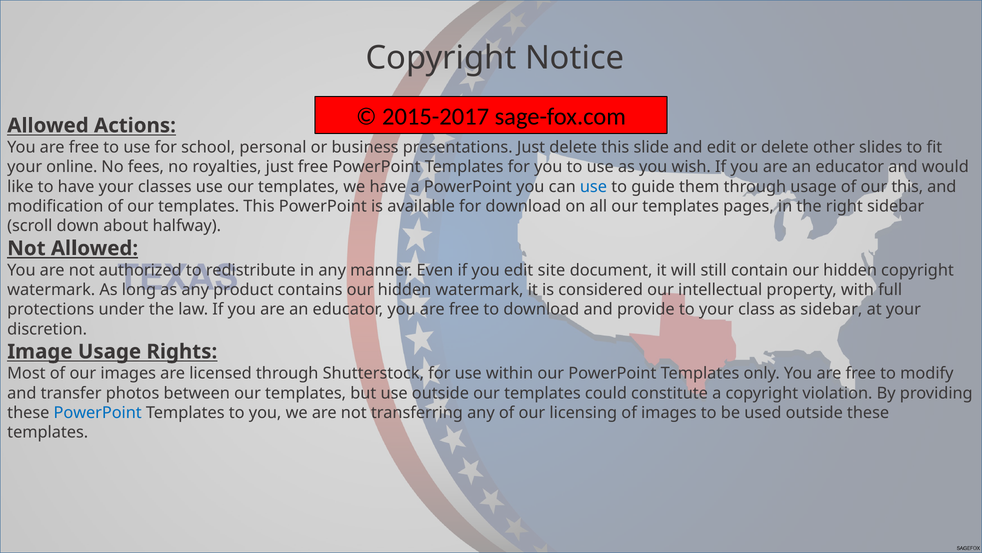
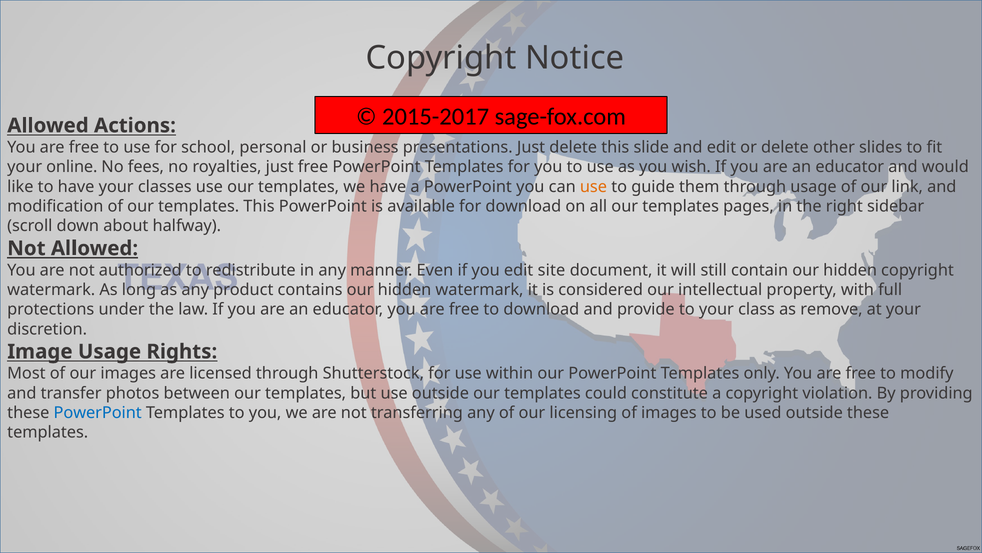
use colour: blue -> orange (593, 186)
our this: this -> link (907, 186)
as sidebar: sidebar -> remove (831, 309)
